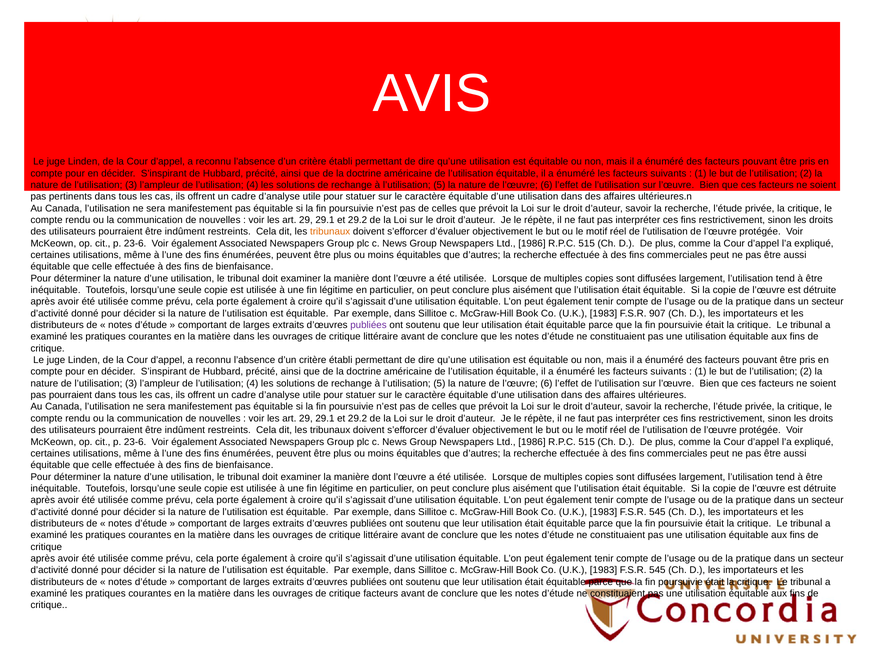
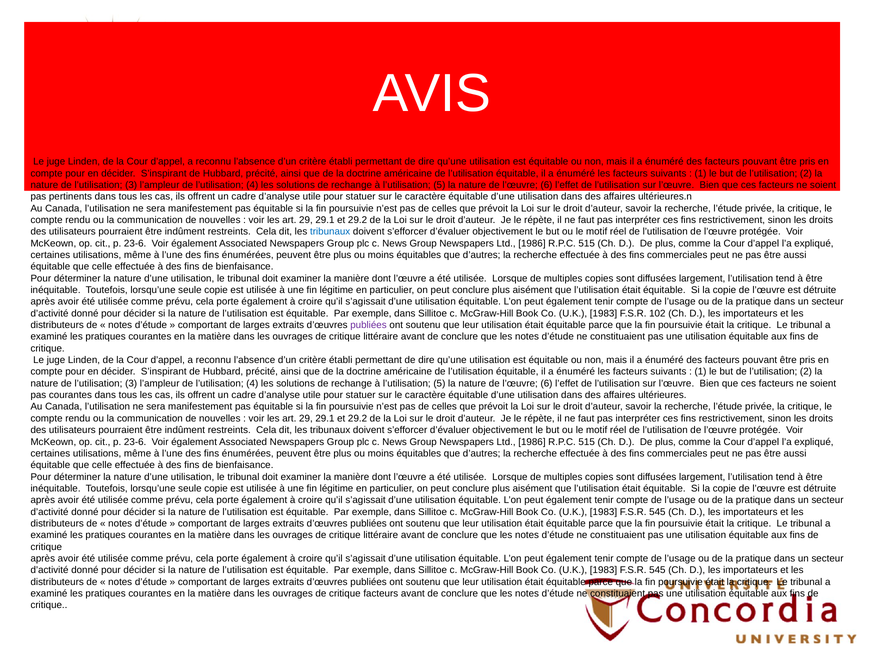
tribunaux colour: orange -> blue (330, 232)
907: 907 -> 102 (657, 314)
pas pourraient: pourraient -> courantes (70, 395)
